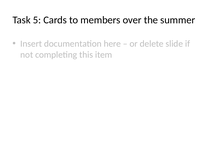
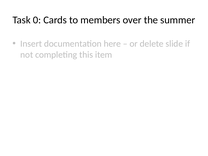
5: 5 -> 0 (37, 20)
